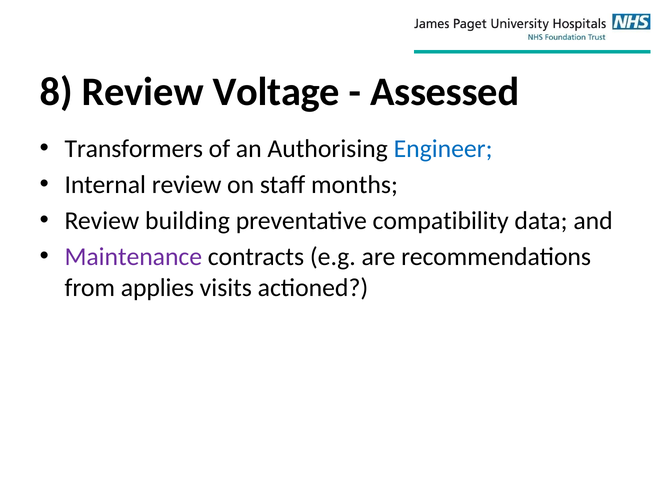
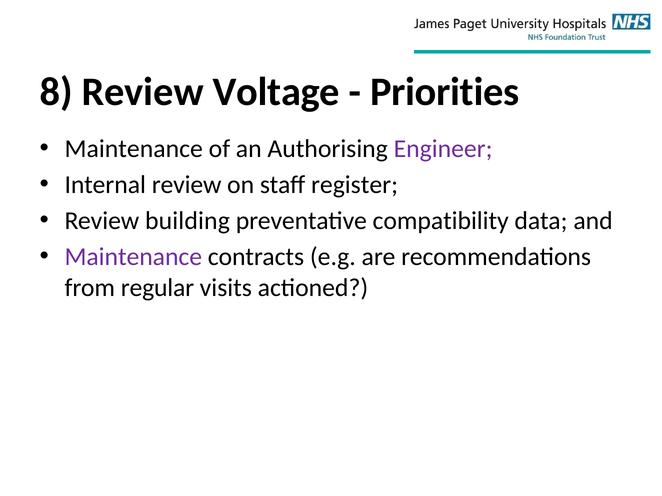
Assessed: Assessed -> Priorities (445, 92)
Transformers: Transformers -> Maintenance (134, 149)
Engineer colour: blue -> purple (443, 149)
months: months -> register (355, 185)
applies: applies -> regular (157, 288)
